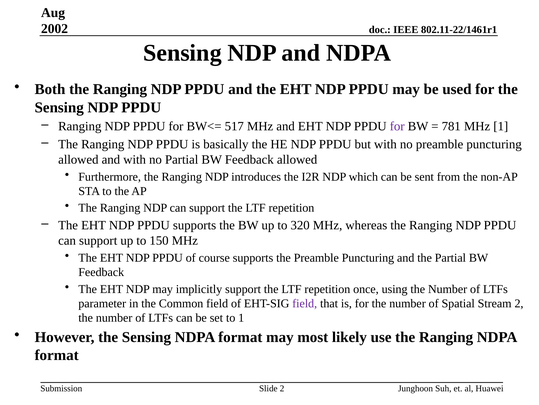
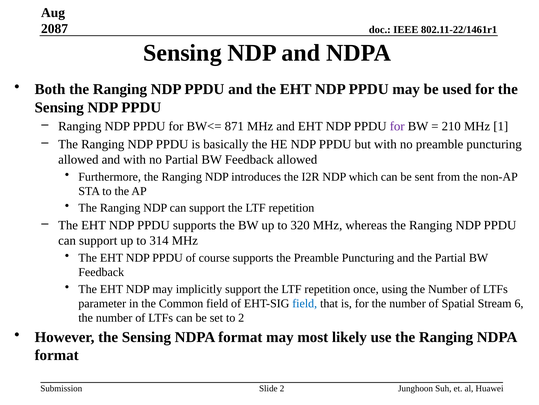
2002: 2002 -> 2087 (55, 29)
517: 517 -> 871 (234, 126)
781: 781 -> 210 (451, 126)
150: 150 -> 314 (159, 240)
field colour: purple -> blue (305, 303)
Stream 2: 2 -> 6 (519, 303)
to 1: 1 -> 2 (241, 317)
